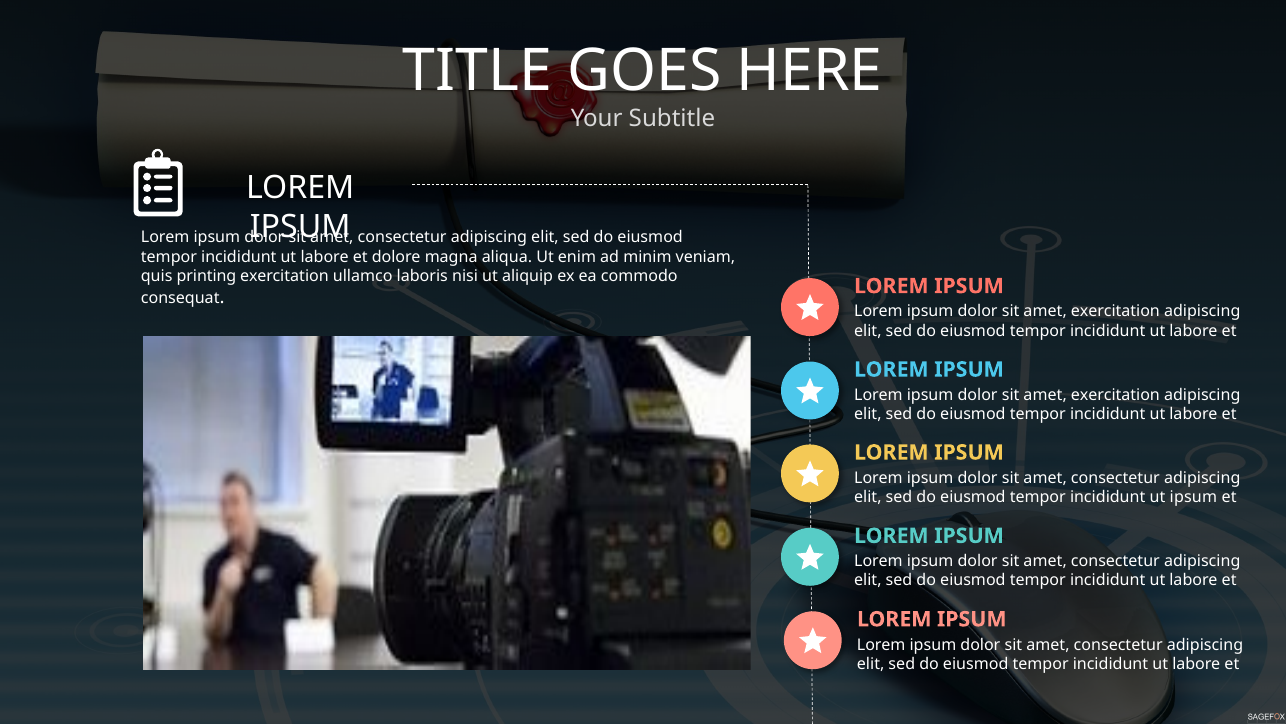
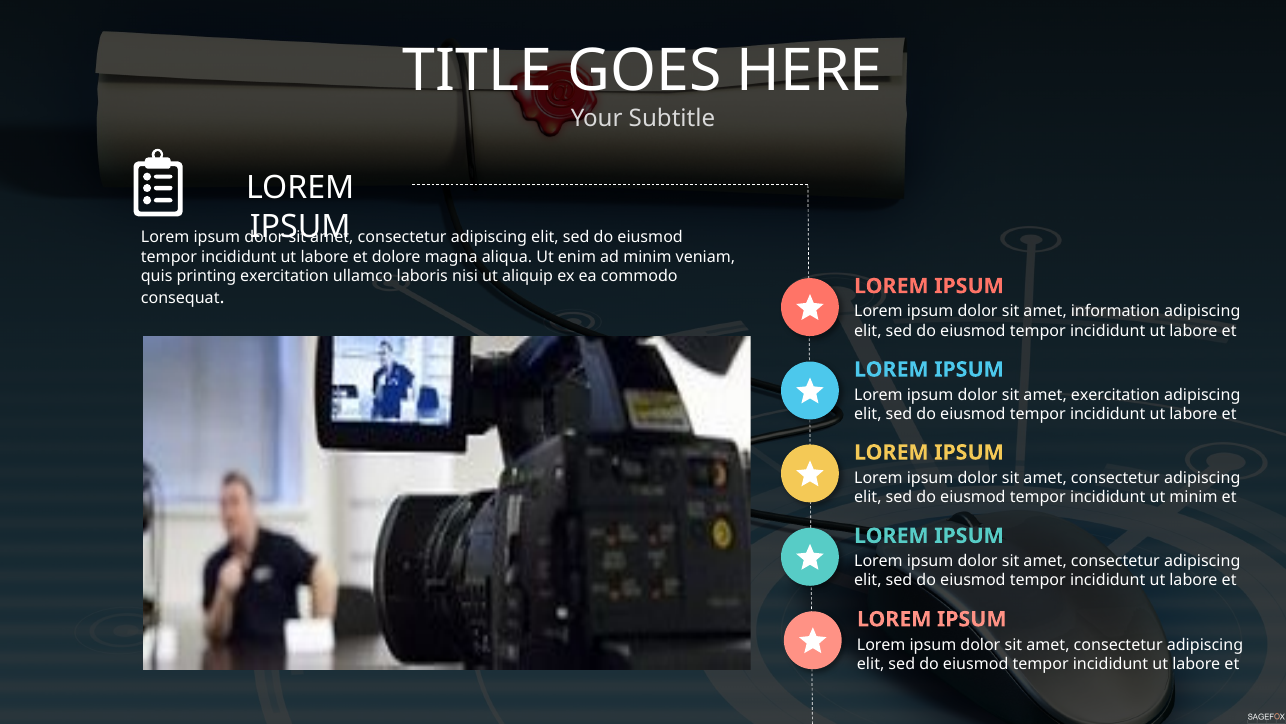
exercitation: exercitation -> information (1115, 311)
ut ipsum: ipsum -> minim (1193, 497)
